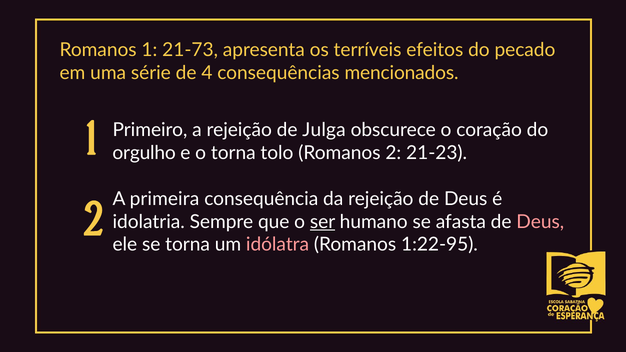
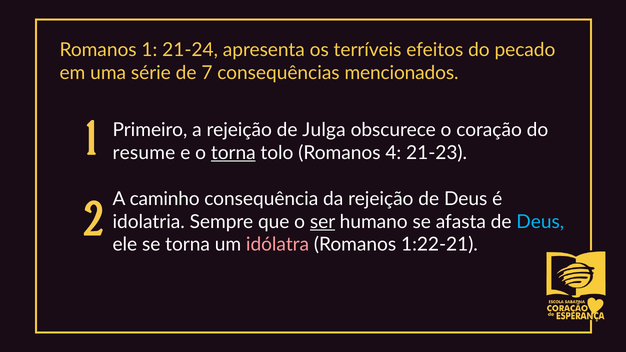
21-73: 21-73 -> 21-24 (190, 50)
4: 4 -> 7 (207, 73)
orgulho: orgulho -> resume (144, 153)
torna underline: none -> present (233, 153)
Romanos 2: 2 -> 4 (393, 153)
primeira: primeira -> caminho (165, 199)
Deus colour: pink -> light blue (540, 222)
1:22-95: 1:22-95 -> 1:22-21 (439, 245)
